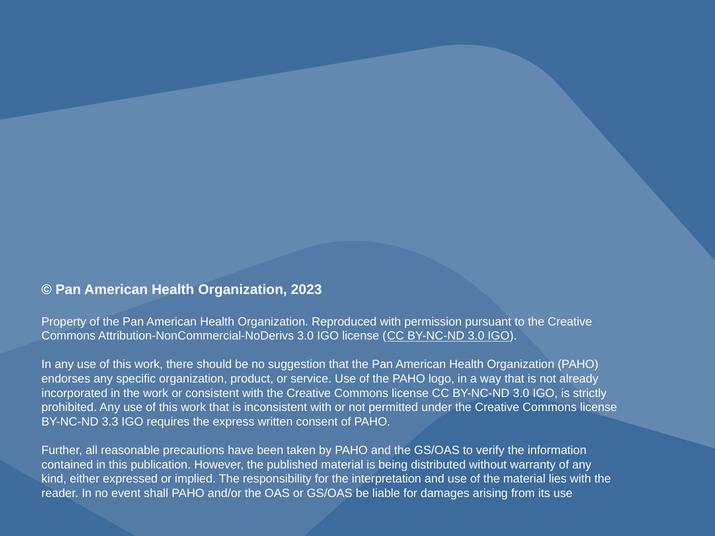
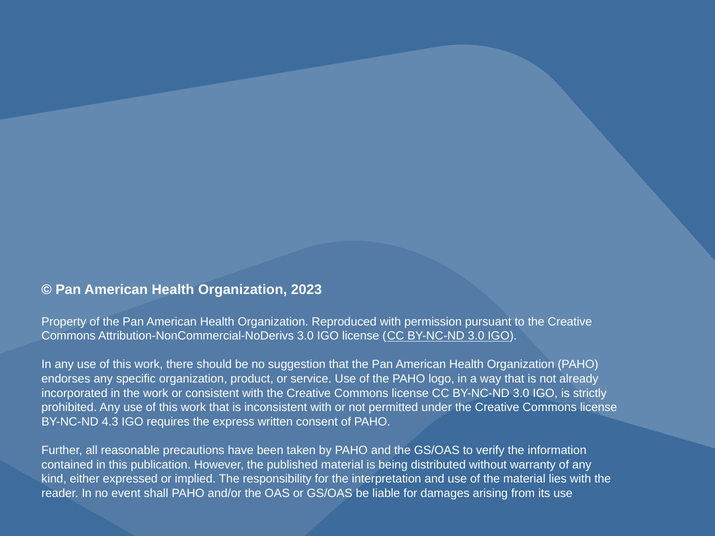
3.3: 3.3 -> 4.3 (110, 422)
